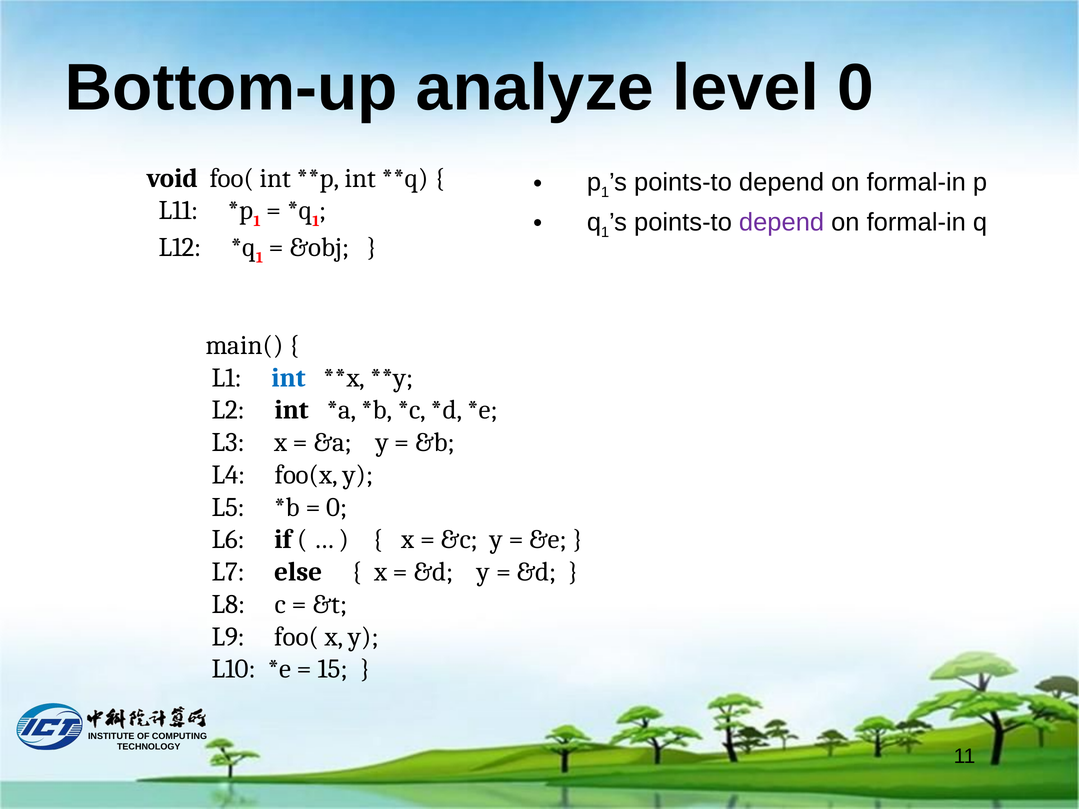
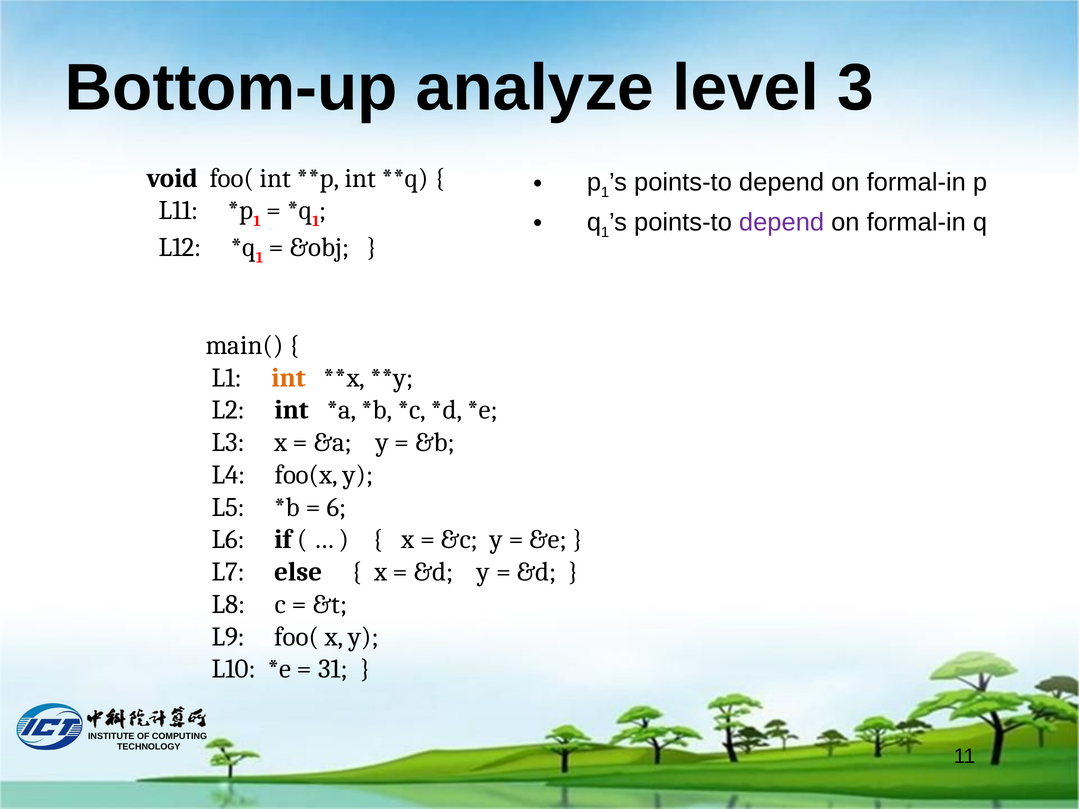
level 0: 0 -> 3 (856, 88)
int colour: blue -> orange (289, 378)
0: 0 -> 6 (337, 507)
15: 15 -> 31 (333, 669)
